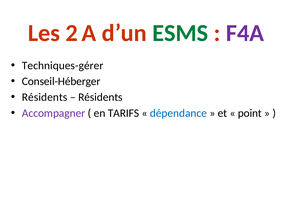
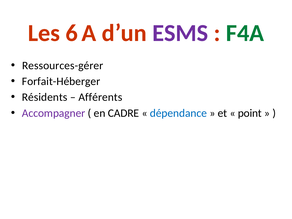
2: 2 -> 6 (72, 33)
ESMS colour: green -> purple (180, 33)
F4A colour: purple -> green (245, 33)
Techniques-gérer: Techniques-gérer -> Ressources-gérer (63, 65)
Conseil-Héberger: Conseil-Héberger -> Forfait-Héberger (61, 81)
Résidents: Résidents -> Afférents (100, 97)
TARIFS: TARIFS -> CADRE (124, 113)
